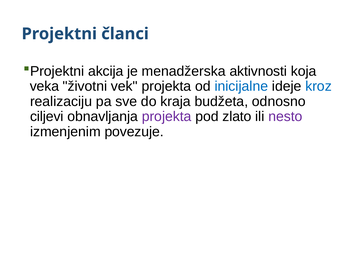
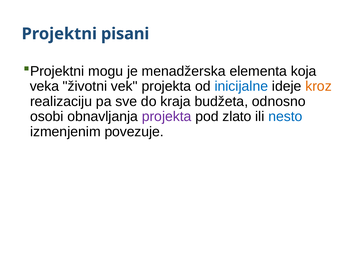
članci: članci -> pisani (125, 34)
akcija: akcija -> mogu (106, 71)
aktivnosti: aktivnosti -> elementa (258, 71)
kroz colour: blue -> orange (319, 86)
ciljevi: ciljevi -> osobi (47, 117)
nesto colour: purple -> blue (285, 117)
